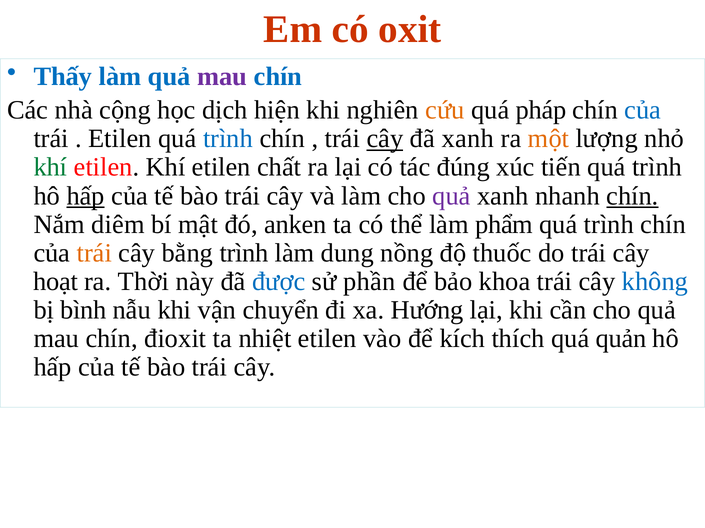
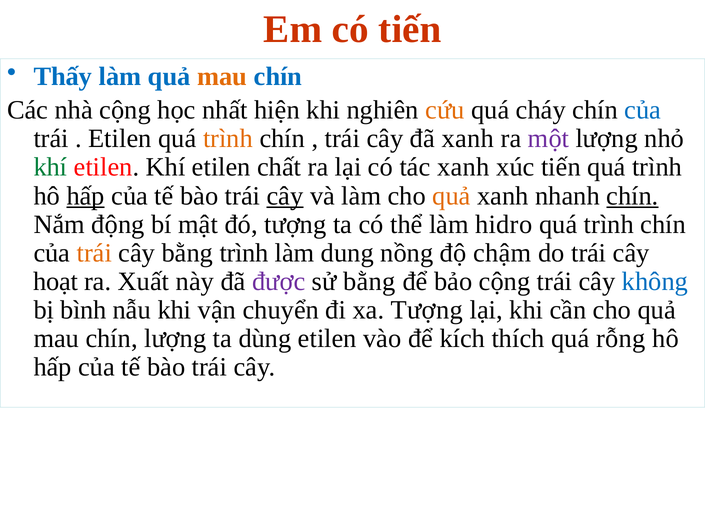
có oxit: oxit -> tiến (410, 29)
mau colour: purple -> orange (222, 76)
dịch: dịch -> nhất (225, 110)
pháp: pháp -> cháy (541, 110)
trình colour: blue -> orange (228, 139)
cây underline: present -> none (385, 139)
một colour: orange -> purple (549, 139)
tác đúng: đúng -> xanh (463, 167)
cây underline: none -> present (285, 196)
quả colour: purple -> orange (452, 196)
diêm: diêm -> động (118, 225)
đó anken: anken -> tượng (295, 225)
phẩm: phẩm -> hidro (504, 225)
thuốc: thuốc -> chậm (502, 253)
Thời: Thời -> Xuất (144, 282)
được colour: blue -> purple (279, 282)
sử phần: phần -> bằng (369, 282)
bảo khoa: khoa -> cộng (505, 282)
xa Hướng: Hướng -> Tượng (427, 310)
chín đioxit: đioxit -> lượng (175, 339)
nhiệt: nhiệt -> dùng (265, 339)
quản: quản -> rỗng (621, 339)
